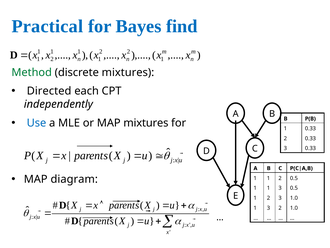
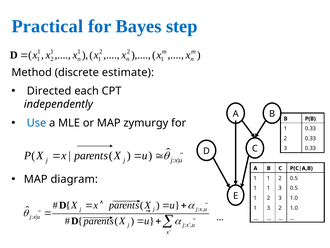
find: find -> step (182, 26)
Method colour: green -> black (32, 72)
discrete mixtures: mixtures -> estimate (128, 72)
MAP mixtures: mixtures -> zymurgy (146, 123)
